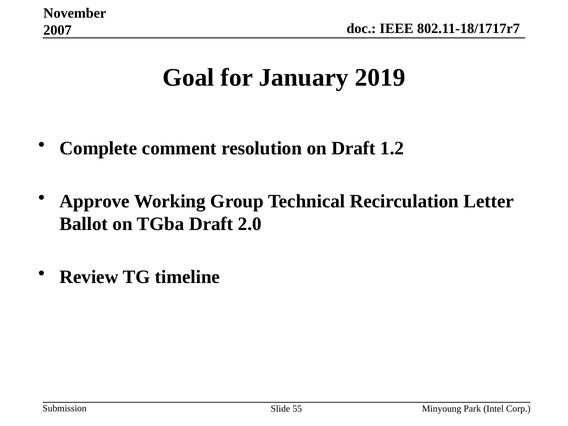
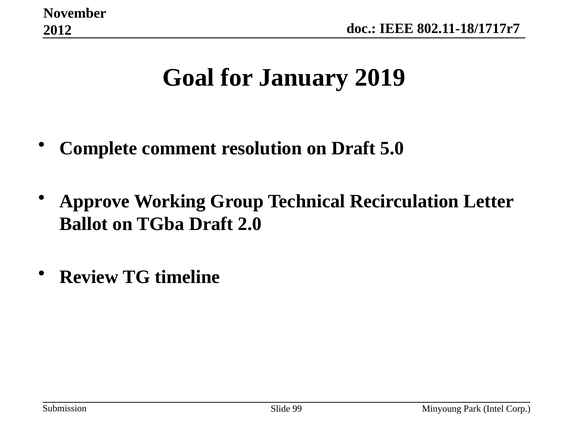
2007: 2007 -> 2012 (57, 30)
1.2: 1.2 -> 5.0 (392, 148)
55: 55 -> 99 (297, 409)
